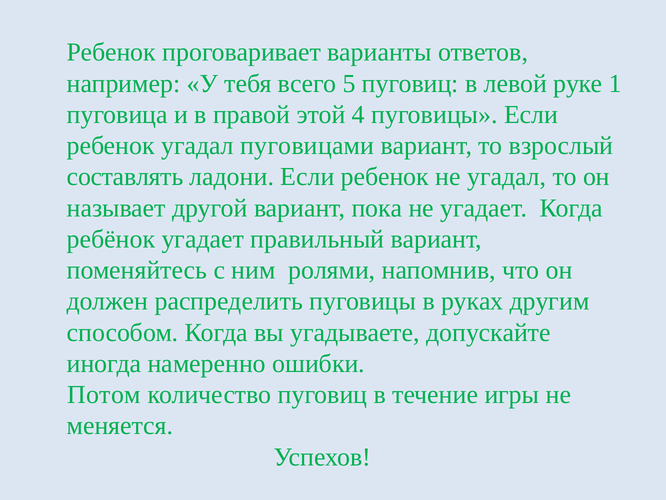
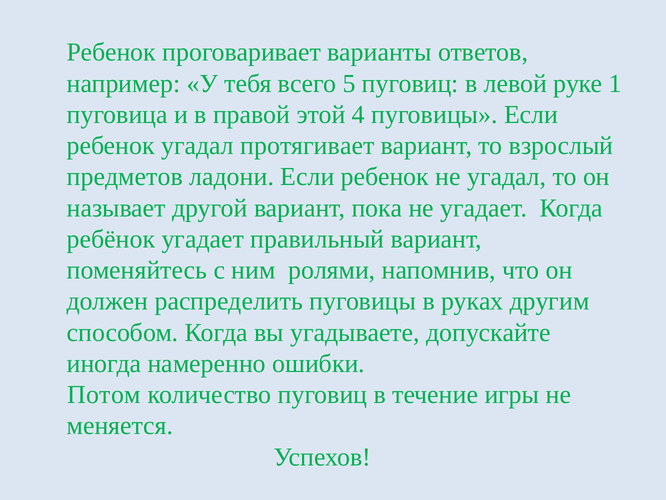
пуговицами: пуговицами -> протягивает (307, 146)
составлять: составлять -> предметов (125, 177)
